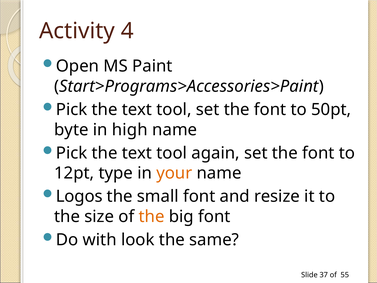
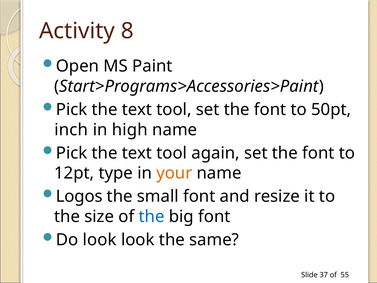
4: 4 -> 8 (127, 31)
byte: byte -> inch (71, 130)
the colour: orange -> blue (152, 216)
Do with: with -> look (100, 240)
